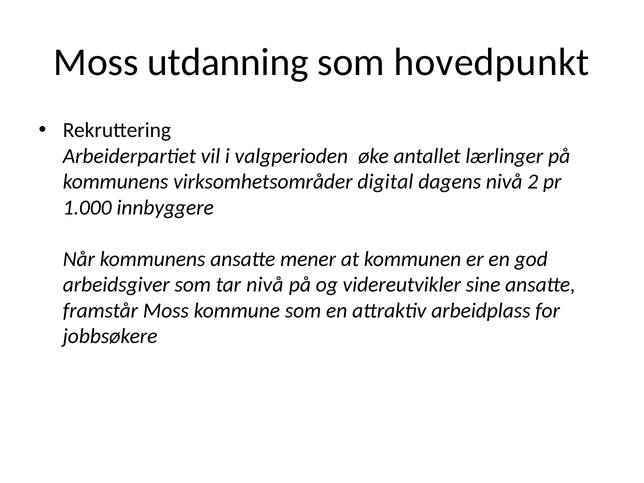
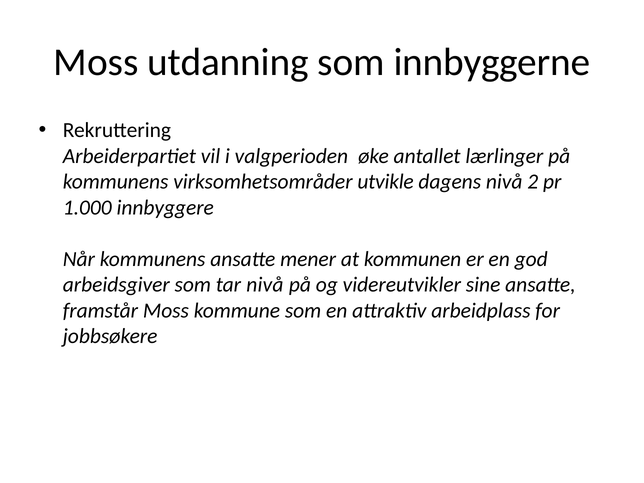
hovedpunkt: hovedpunkt -> innbyggerne (492, 62)
digital: digital -> utvikle (386, 182)
